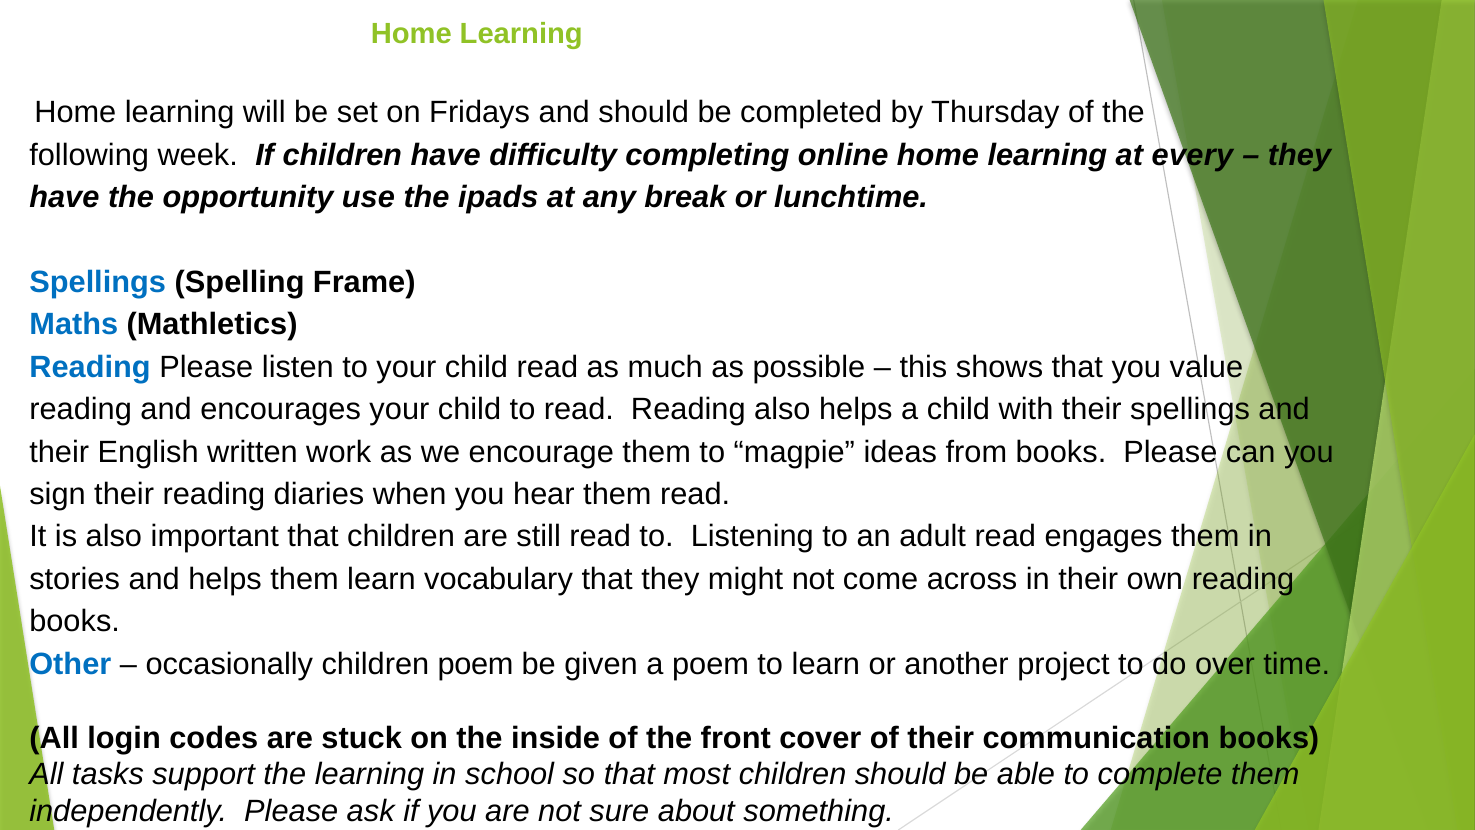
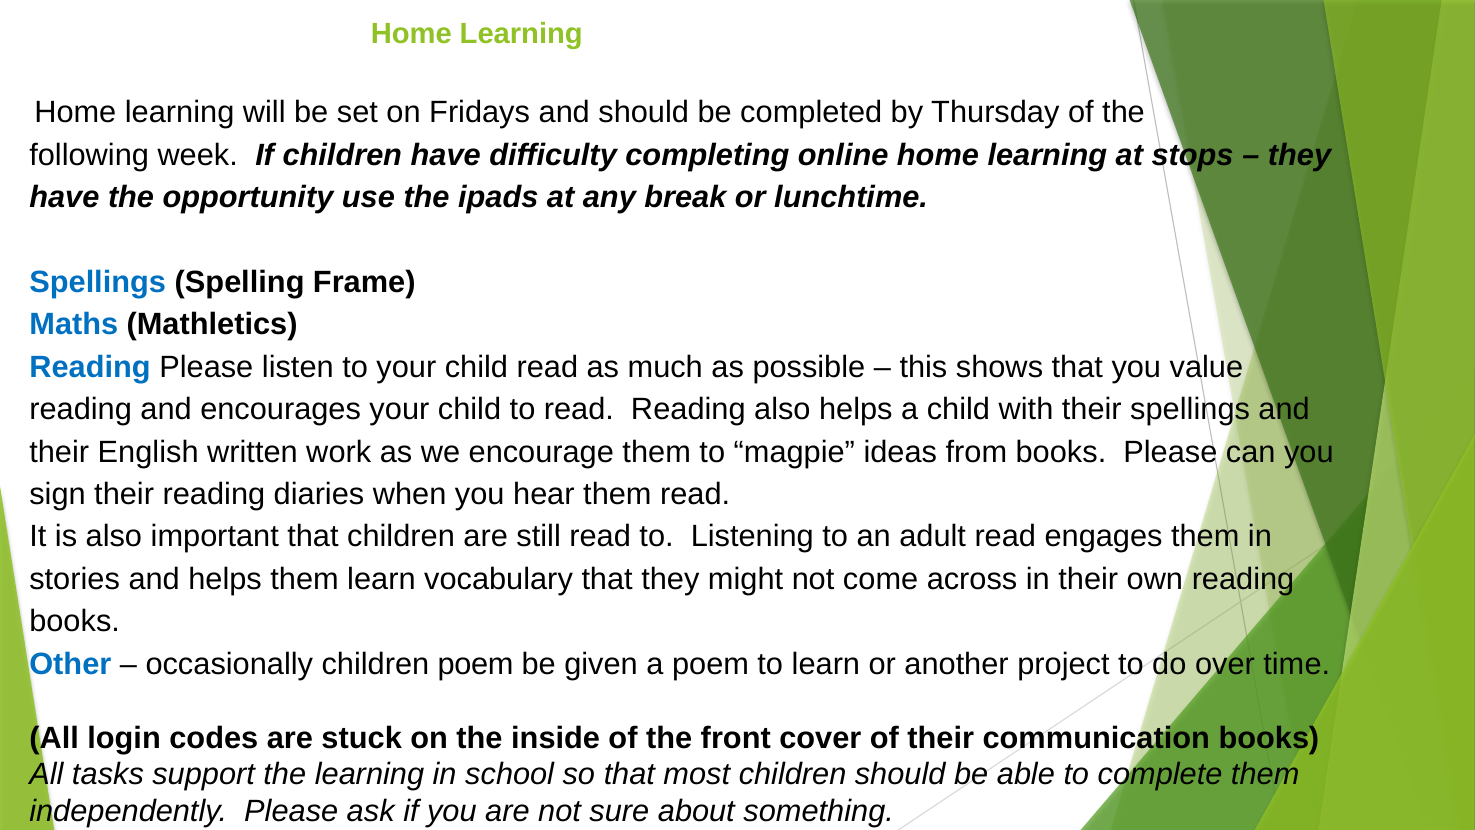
every: every -> stops (1193, 155)
